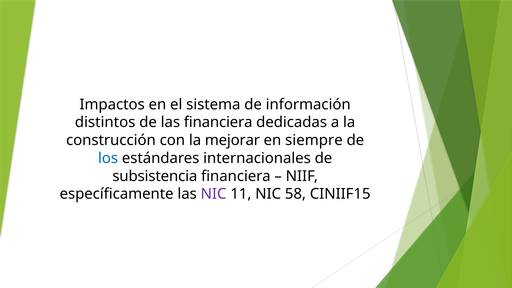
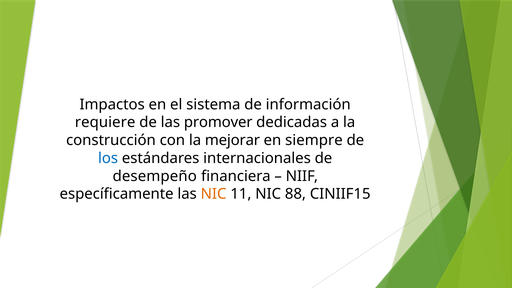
distintos: distintos -> requiere (105, 122)
las financiera: financiera -> promover (218, 122)
subsistencia: subsistencia -> desempeño (155, 176)
NIC colour: purple -> orange (214, 194)
58: 58 -> 88 (295, 194)
